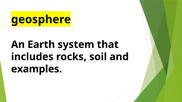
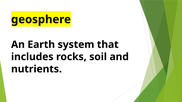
examples: examples -> nutrients (36, 69)
